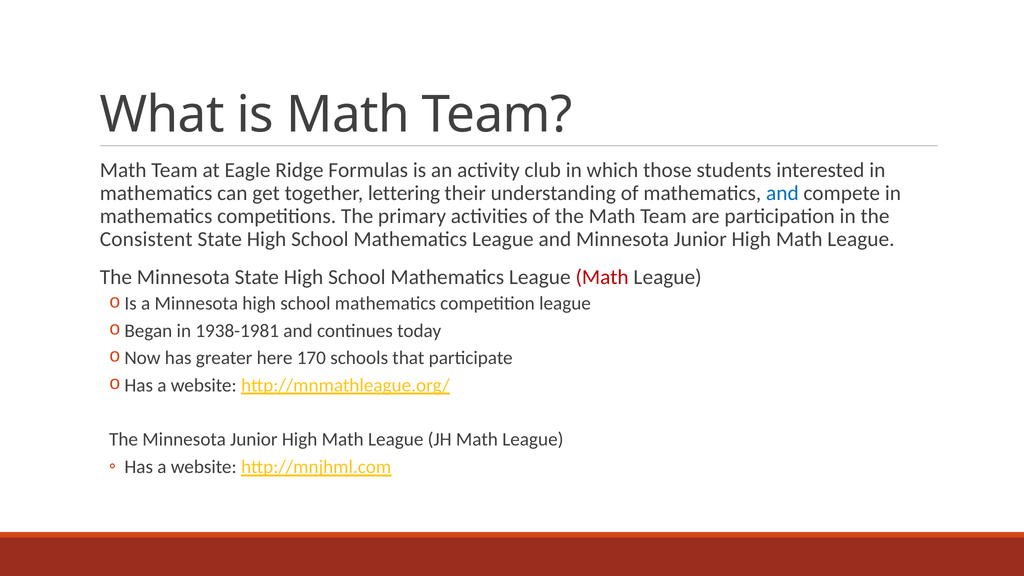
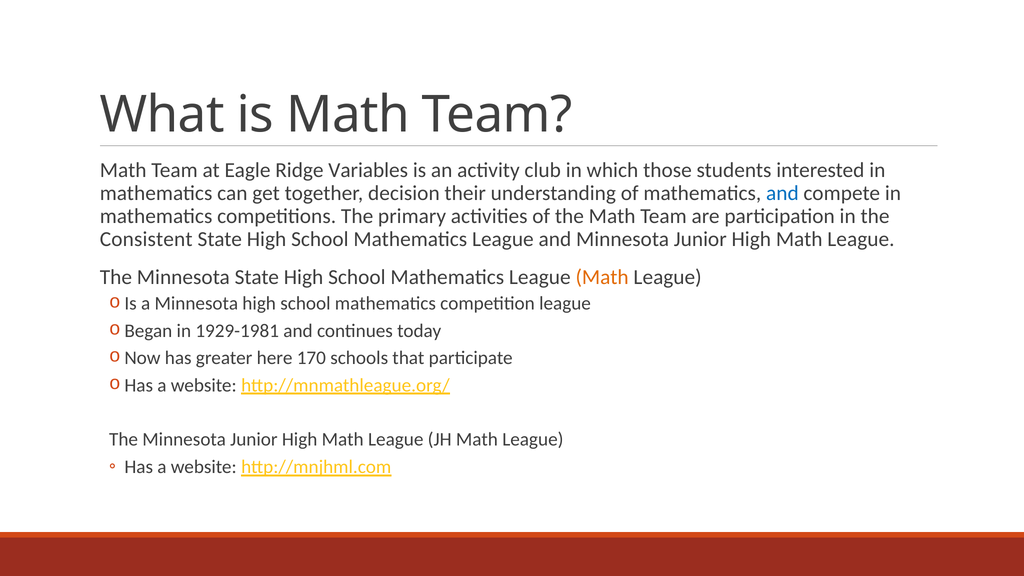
Formulas: Formulas -> Variables (368, 170)
lettering: lettering -> decision (404, 193)
Math colour: red -> orange (602, 277)
1938-1981: 1938-1981 -> 1929-1981 (237, 331)
